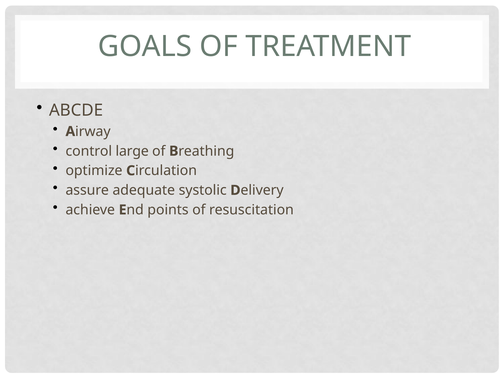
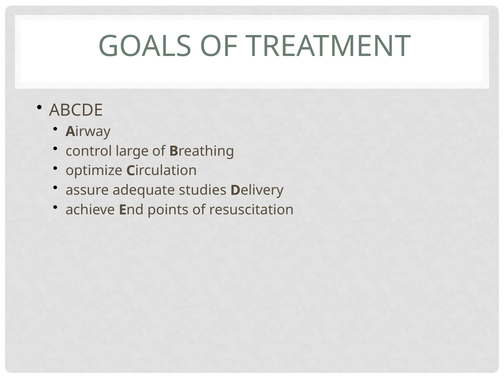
systolic: systolic -> studies (203, 190)
